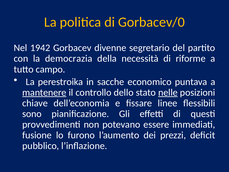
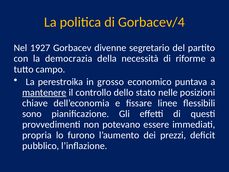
Gorbacev/0: Gorbacev/0 -> Gorbacev/4 (151, 22)
1942: 1942 -> 1927 (40, 48)
sacche: sacche -> grosso (111, 82)
nelle underline: present -> none (168, 92)
fusione: fusione -> propria (37, 135)
